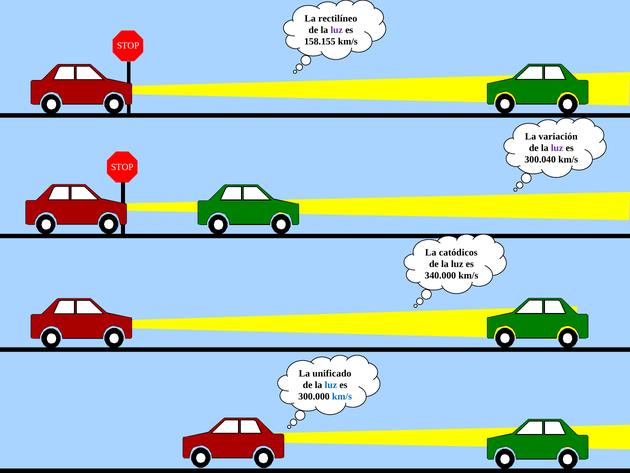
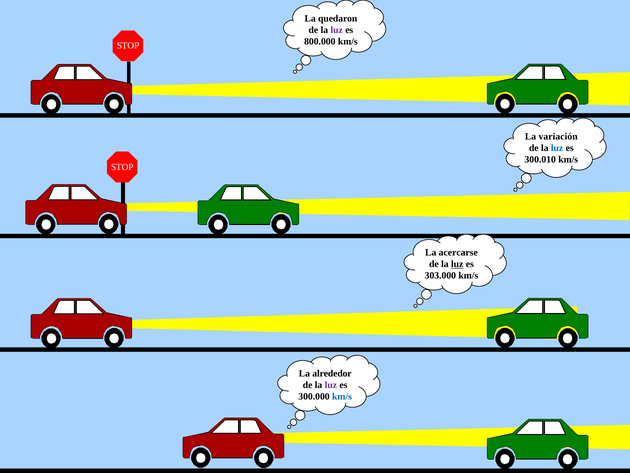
rectilíneo: rectilíneo -> quedaron (338, 18)
158.155: 158.155 -> 800.000 (320, 42)
luz colour: purple -> blue (557, 148)
300.040: 300.040 -> 300.010 (540, 159)
catódicos: catódicos -> acercarse (458, 252)
luz underline: none -> present (457, 264)
340.000: 340.000 -> 303.000 (440, 275)
unificado: unificado -> alrededor (332, 373)
luz colour: blue -> purple (331, 385)
